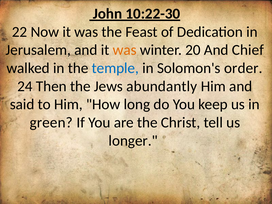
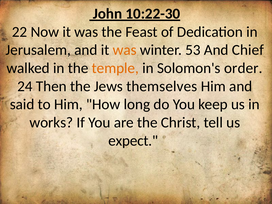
20: 20 -> 53 (193, 50)
temple colour: blue -> orange (115, 68)
abundantly: abundantly -> themselves (162, 86)
green: green -> works (51, 123)
longer: longer -> expect (133, 141)
